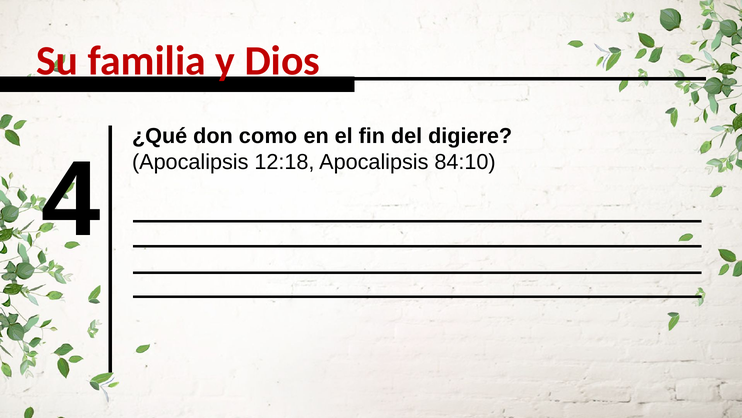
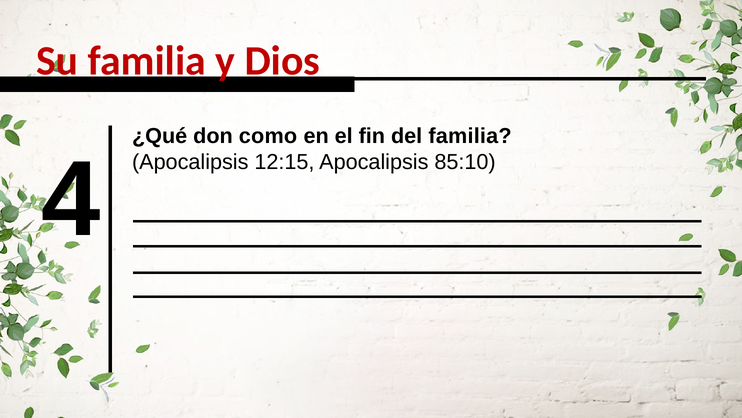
del digiere: digiere -> familia (470, 136)
12:18: 12:18 -> 12:15 (284, 162)
84:10: 84:10 -> 85:10 (465, 162)
